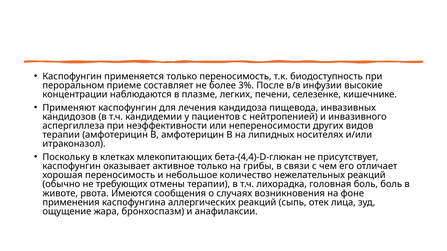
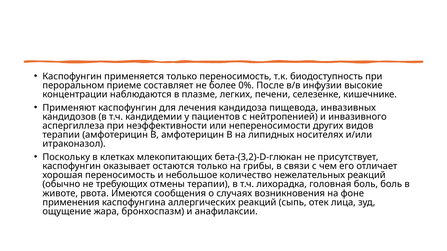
3%: 3% -> 0% (246, 86)
бета-(4,4)-D-глюкан: бета-(4,4)-D-глюкан -> бета-(3,2)-D-глюкан (258, 157)
активное: активное -> остаются (174, 166)
